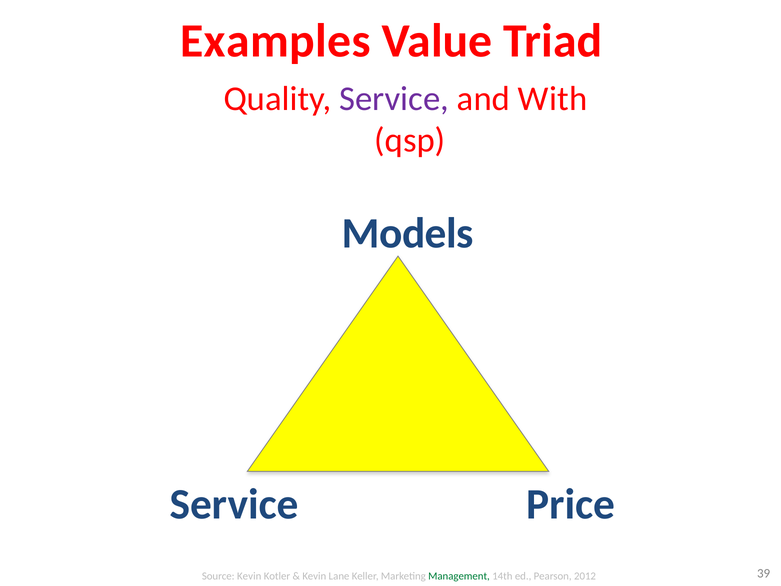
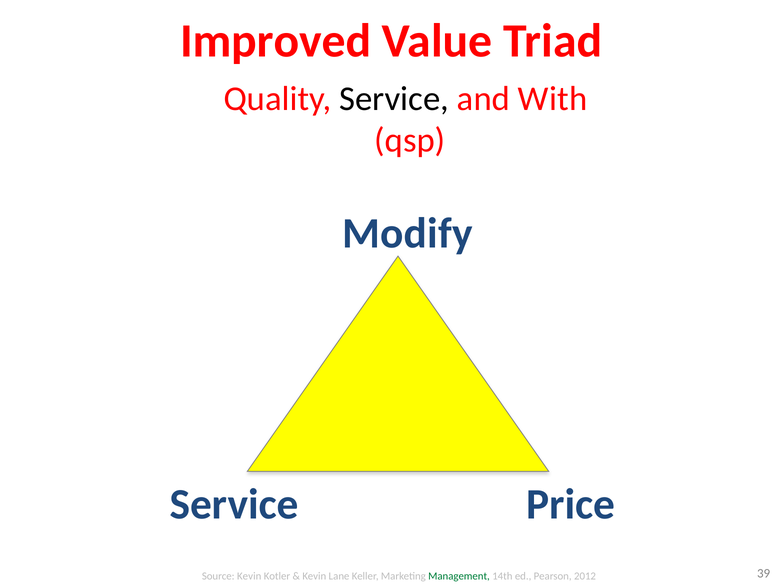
Examples: Examples -> Improved (276, 41)
Service colour: purple -> black (394, 99)
Models: Models -> Modify (407, 234)
